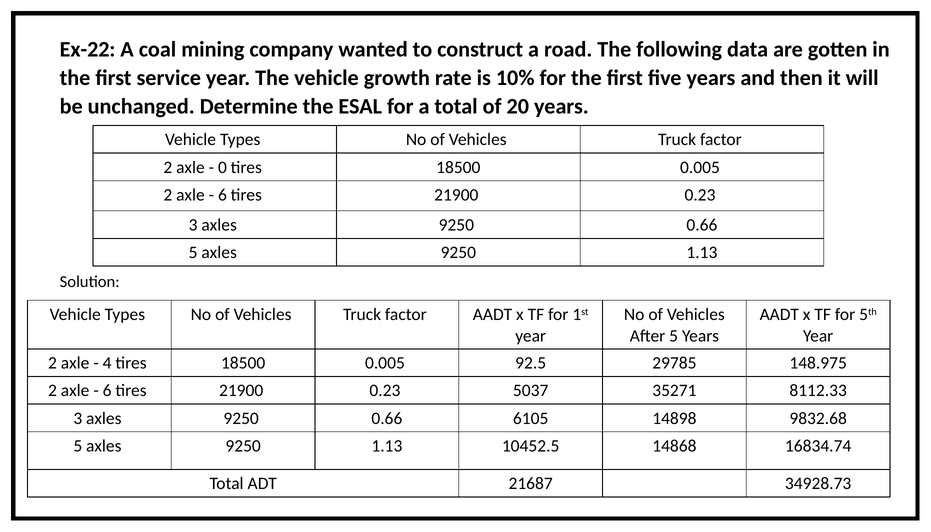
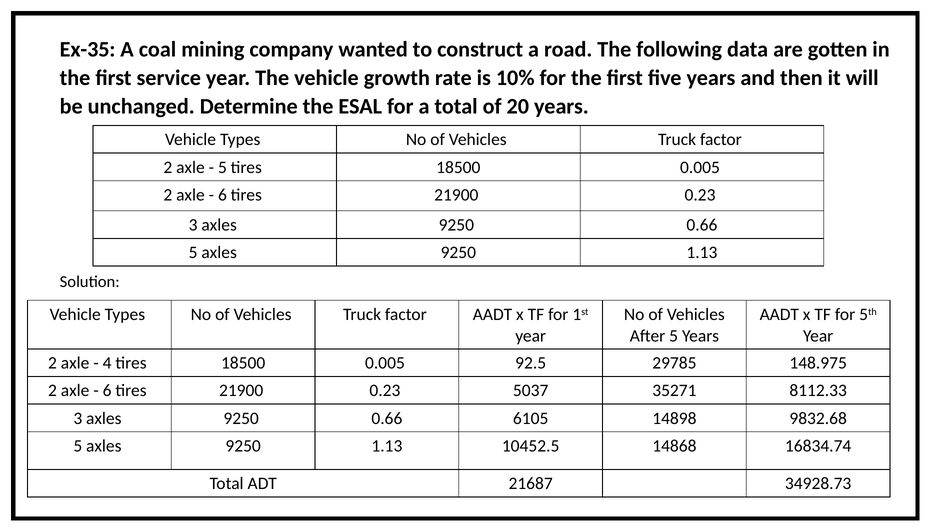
Ex-22: Ex-22 -> Ex-35 (88, 50)
0: 0 -> 5 (222, 167)
